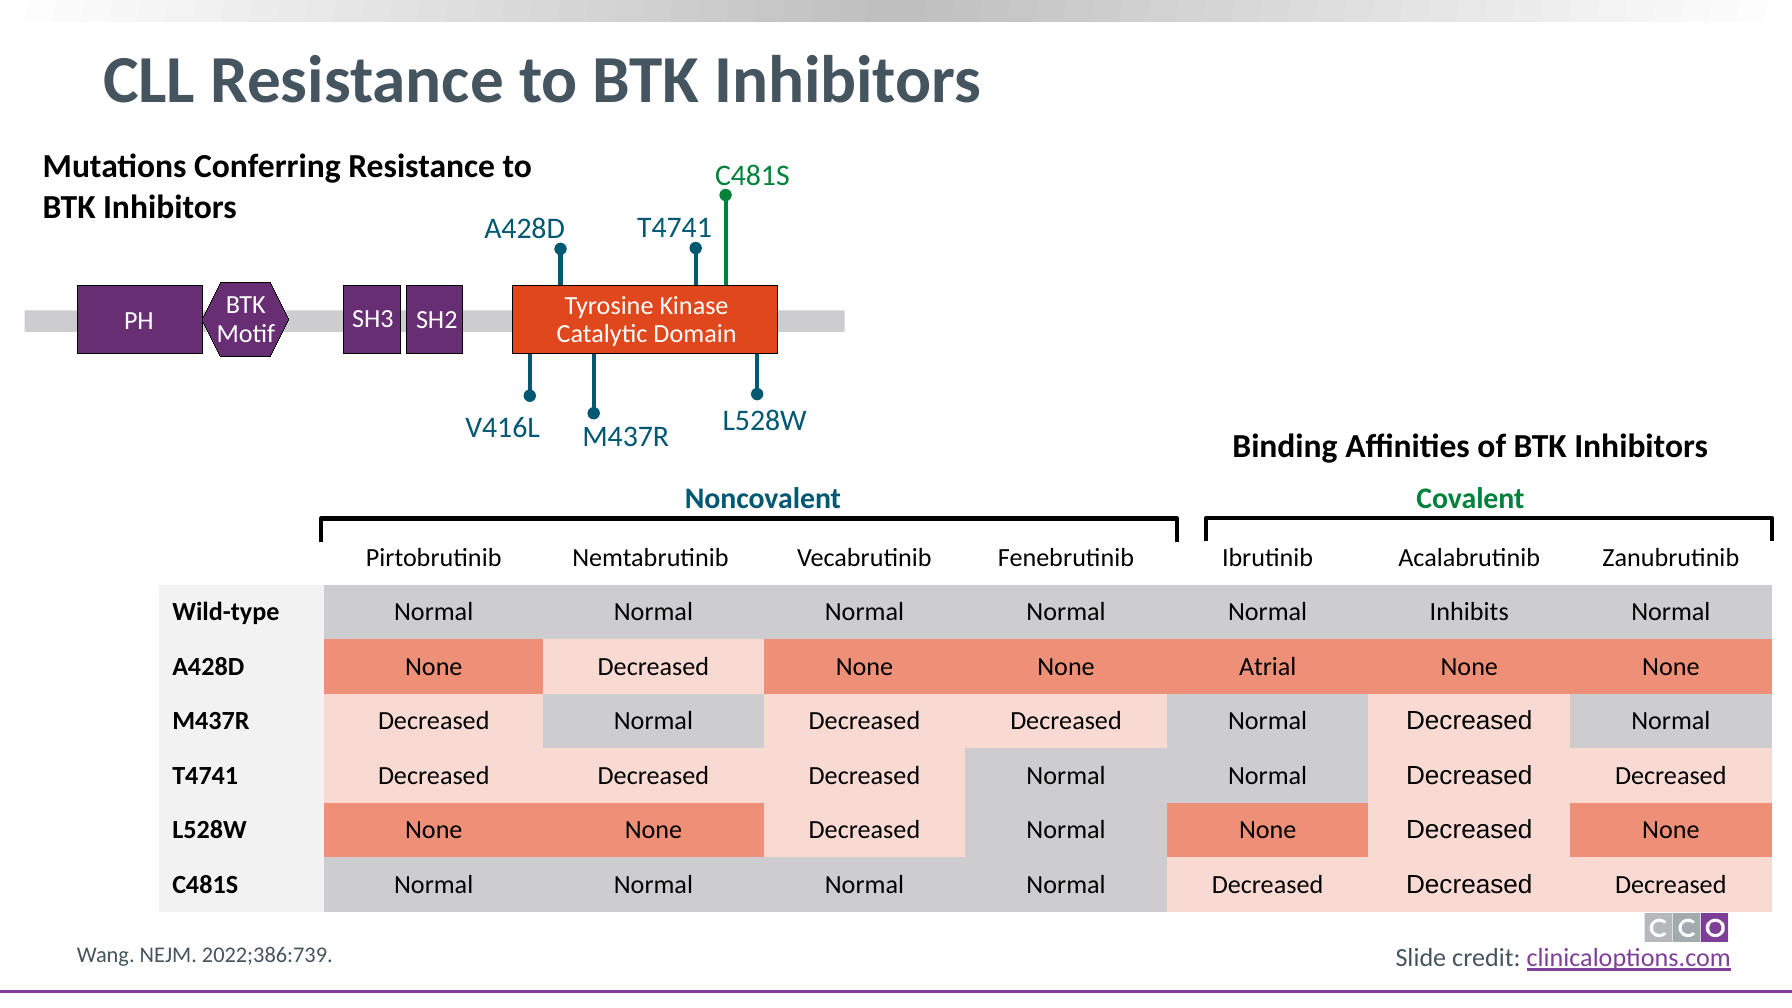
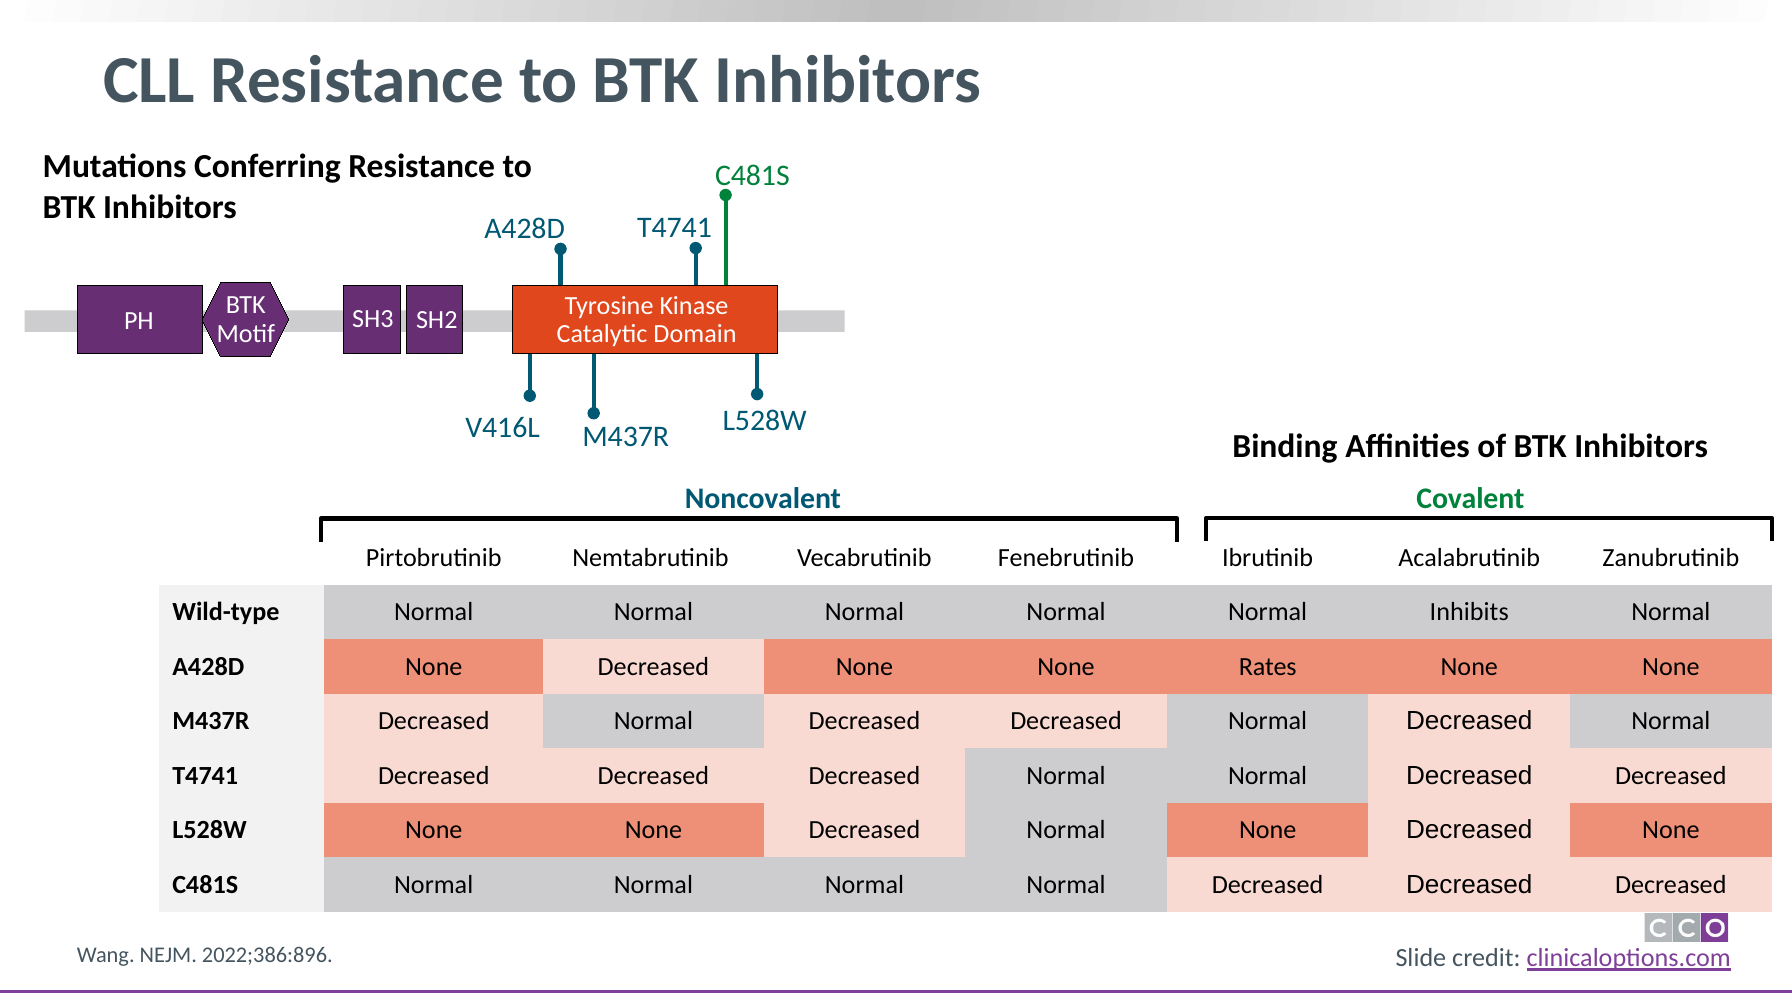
Atrial: Atrial -> Rates (1268, 667)
2022;386:739: 2022;386:739 -> 2022;386:896 (267, 956)
